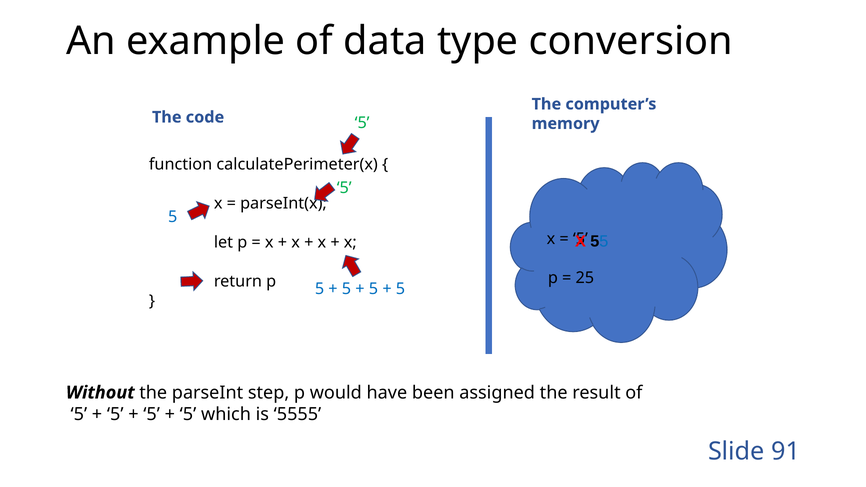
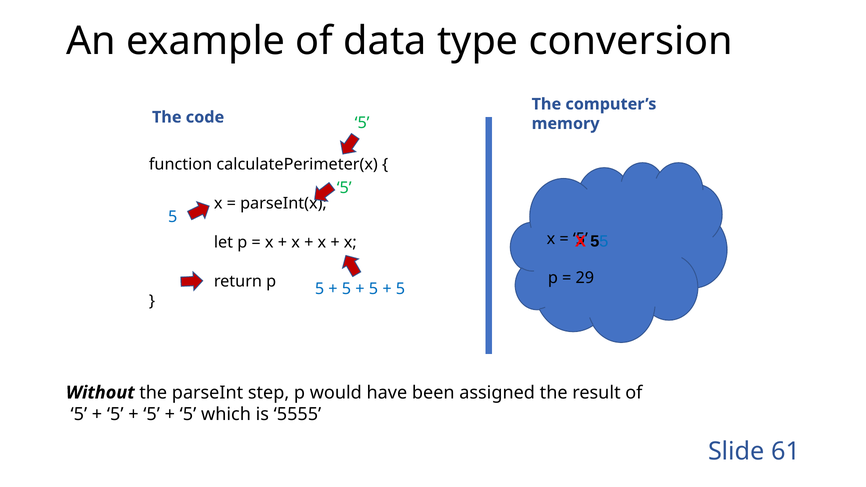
25: 25 -> 29 (585, 278)
91: 91 -> 61 (786, 451)
